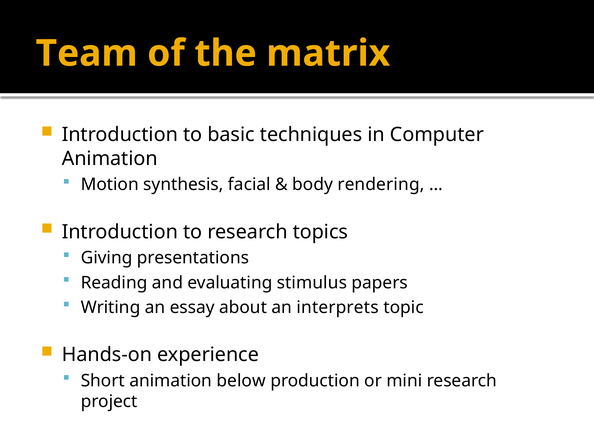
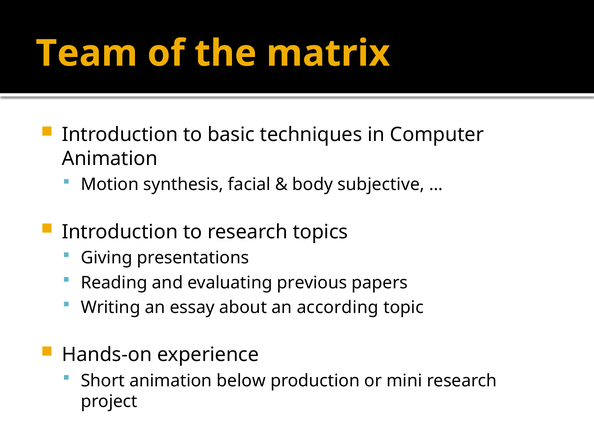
rendering: rendering -> subjective (381, 184)
stimulus: stimulus -> previous (312, 282)
interprets: interprets -> according (338, 307)
